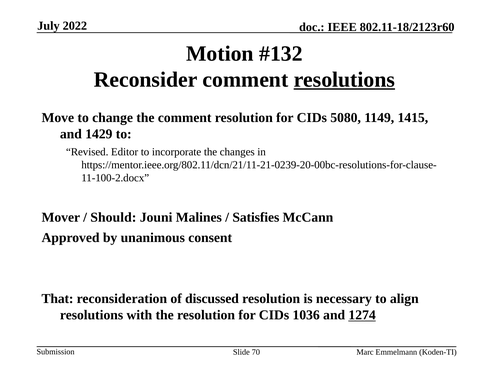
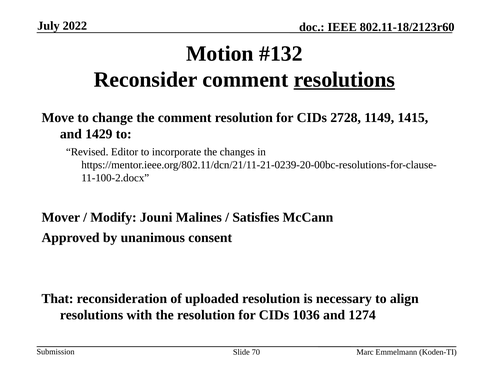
5080: 5080 -> 2728 (346, 118)
Should: Should -> Modify (114, 217)
discussed: discussed -> uploaded (212, 299)
1274 underline: present -> none (362, 315)
